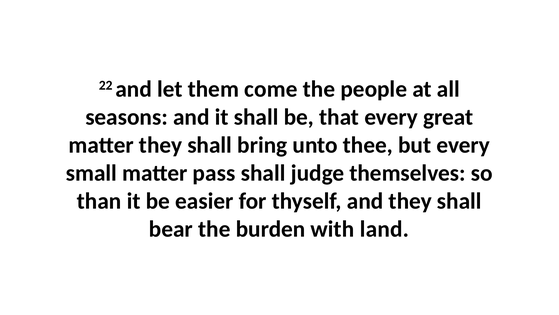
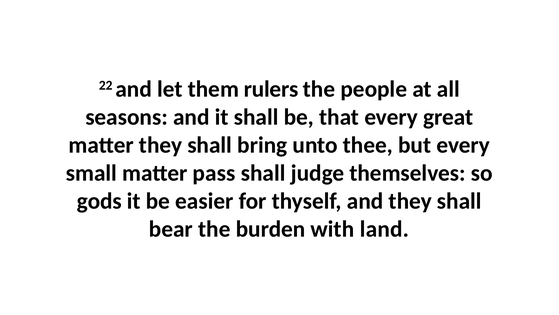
come: come -> rulers (271, 89)
than: than -> gods (99, 201)
